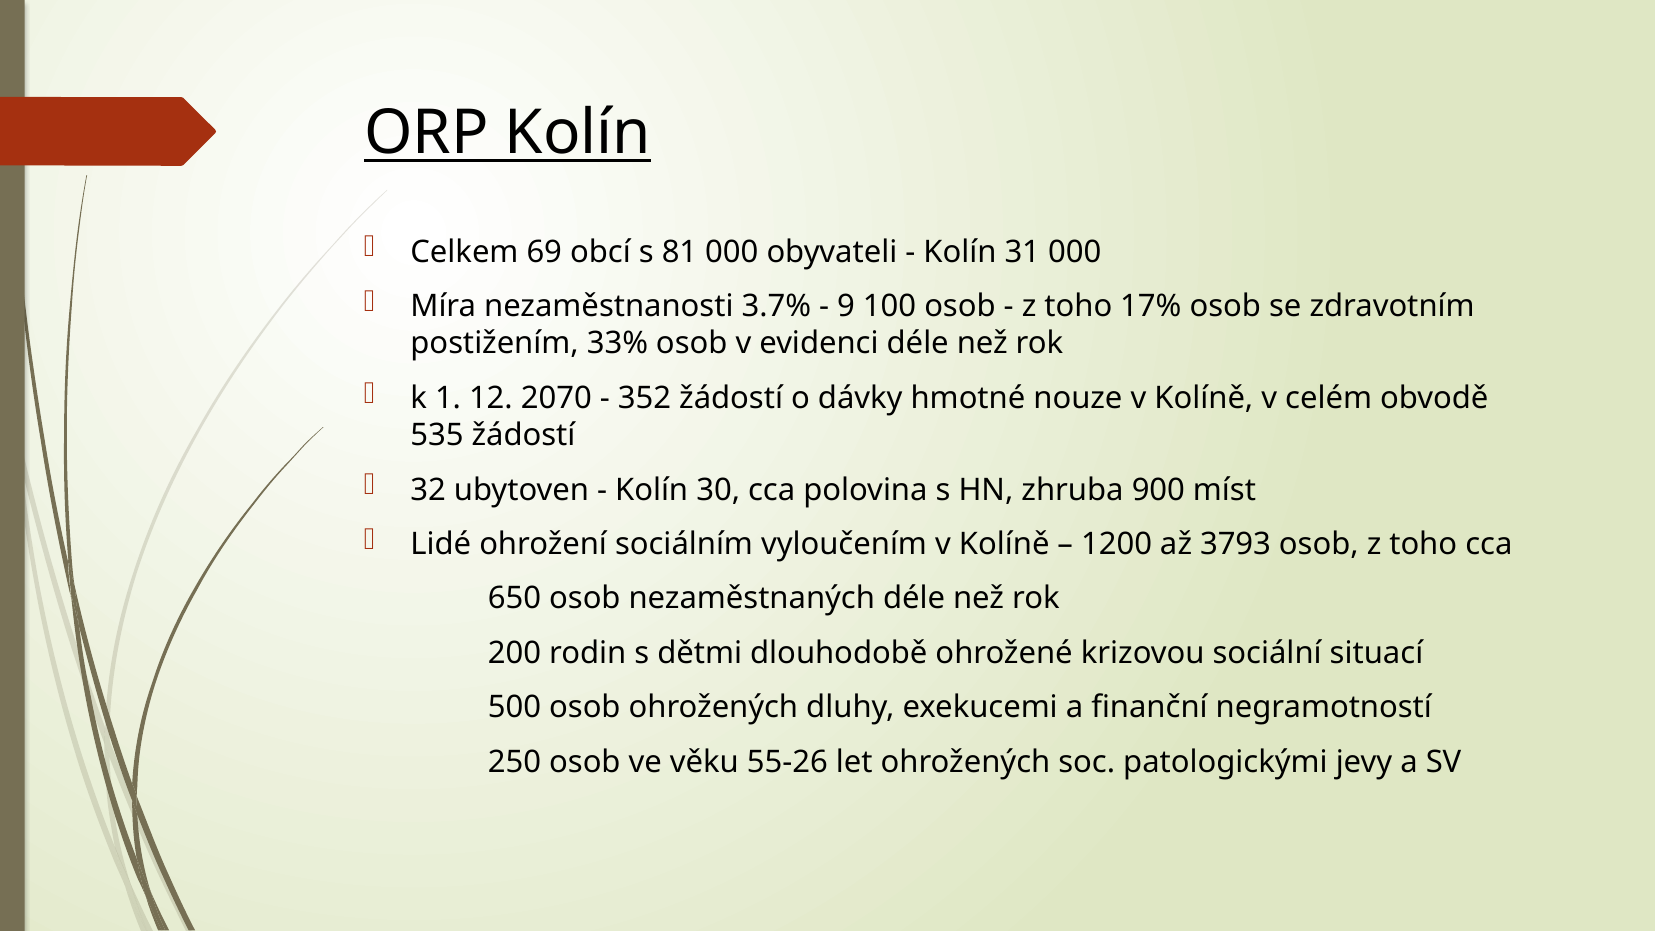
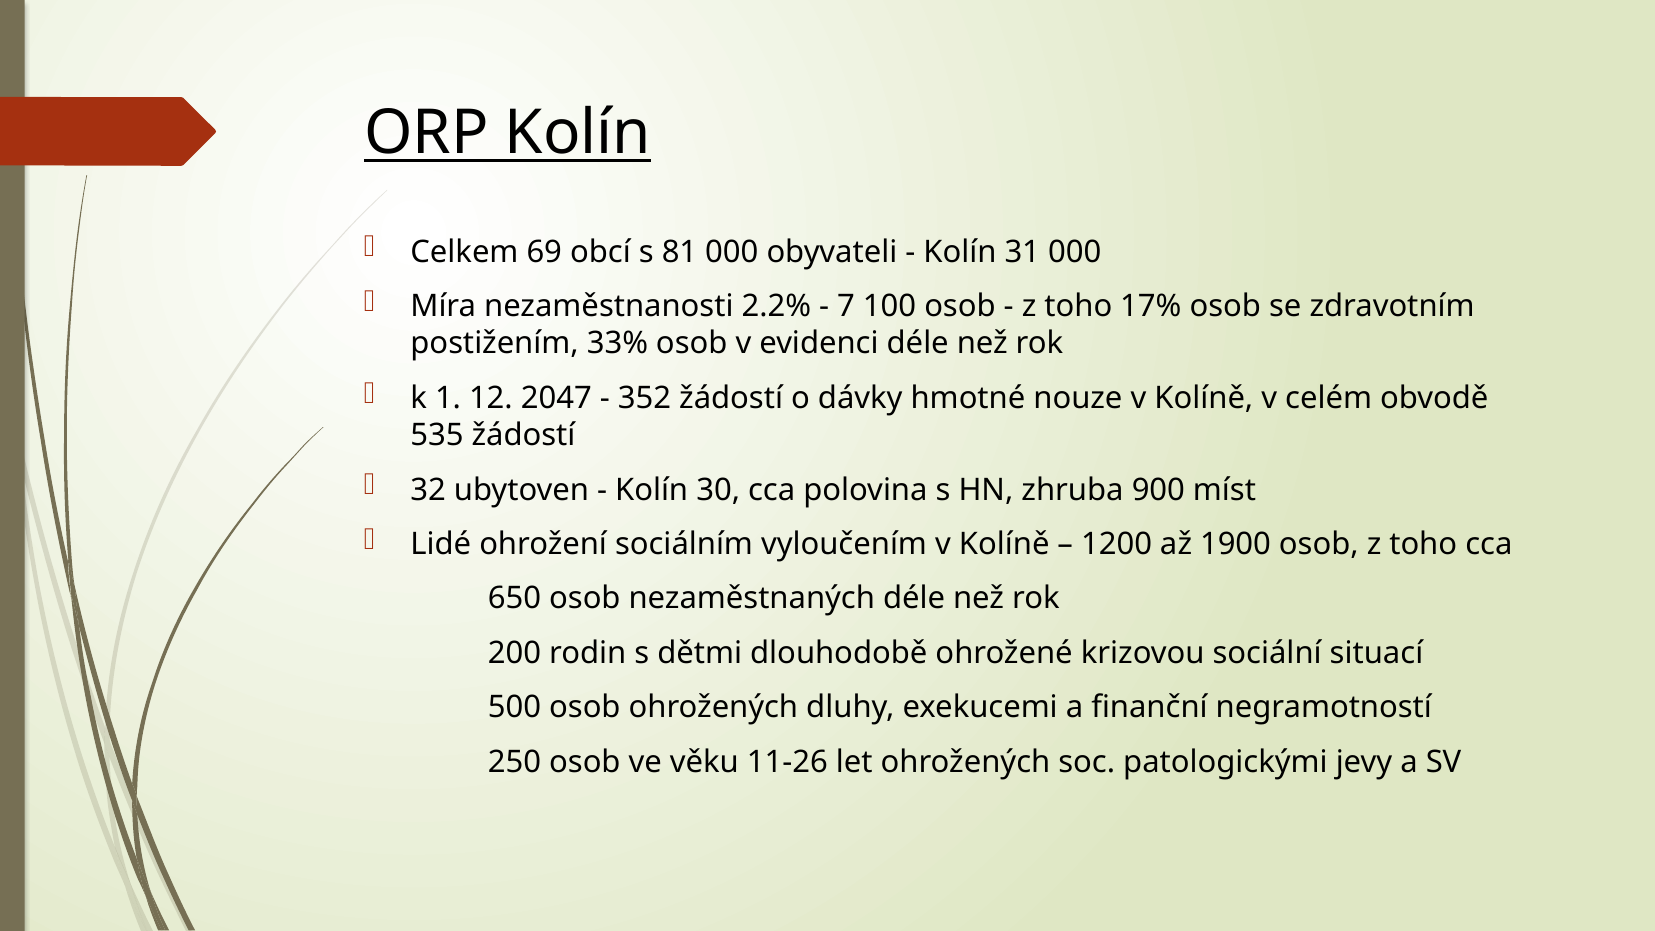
3.7%: 3.7% -> 2.2% (776, 306)
9: 9 -> 7 (846, 306)
2070: 2070 -> 2047 (556, 398)
3793: 3793 -> 1900 (1235, 544)
55-26: 55-26 -> 11-26 (787, 762)
